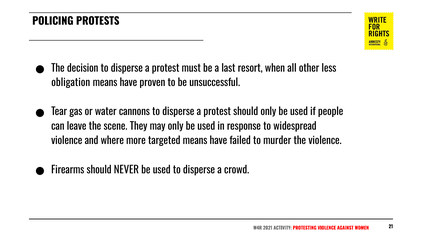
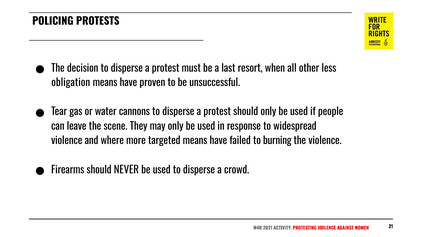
murder: murder -> burning (277, 141)
